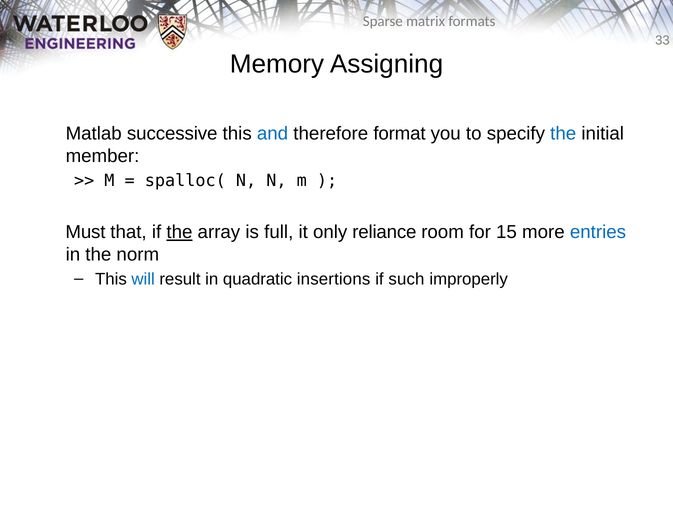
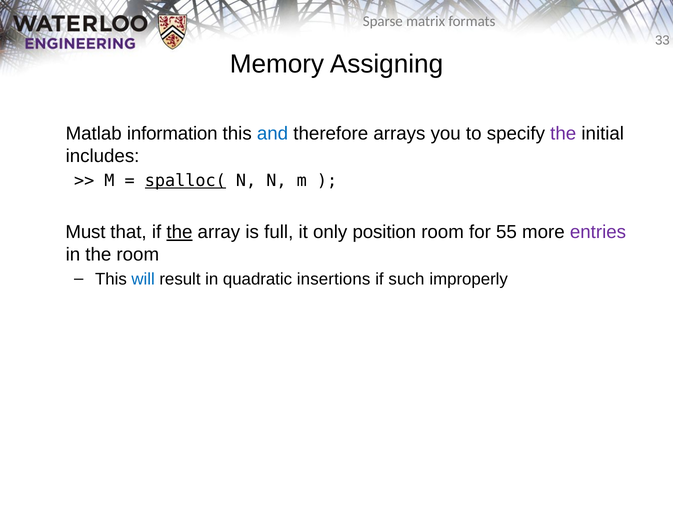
successive: successive -> information (172, 134)
format: format -> arrays (399, 134)
the colour: blue -> purple (563, 134)
member: member -> includes (103, 156)
spalloc( underline: none -> present (185, 181)
reliance: reliance -> position (384, 232)
15: 15 -> 55 (506, 232)
entries colour: blue -> purple (598, 232)
the norm: norm -> room (138, 254)
